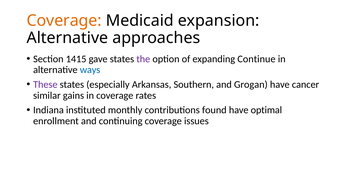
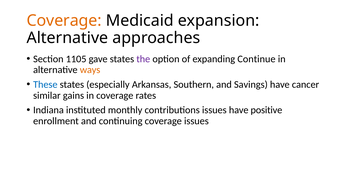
1415: 1415 -> 1105 (76, 59)
ways colour: blue -> orange (90, 70)
These colour: purple -> blue (45, 85)
Grogan: Grogan -> Savings (251, 85)
contributions found: found -> issues (214, 110)
optimal: optimal -> positive (266, 110)
